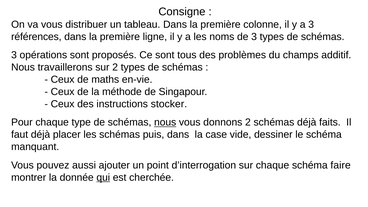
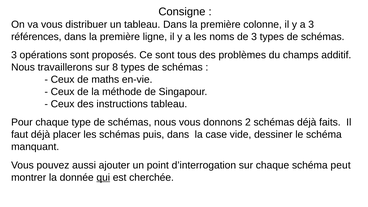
sur 2: 2 -> 8 (115, 67)
instructions stocker: stocker -> tableau (169, 104)
nous underline: present -> none (165, 122)
faire: faire -> peut (341, 165)
